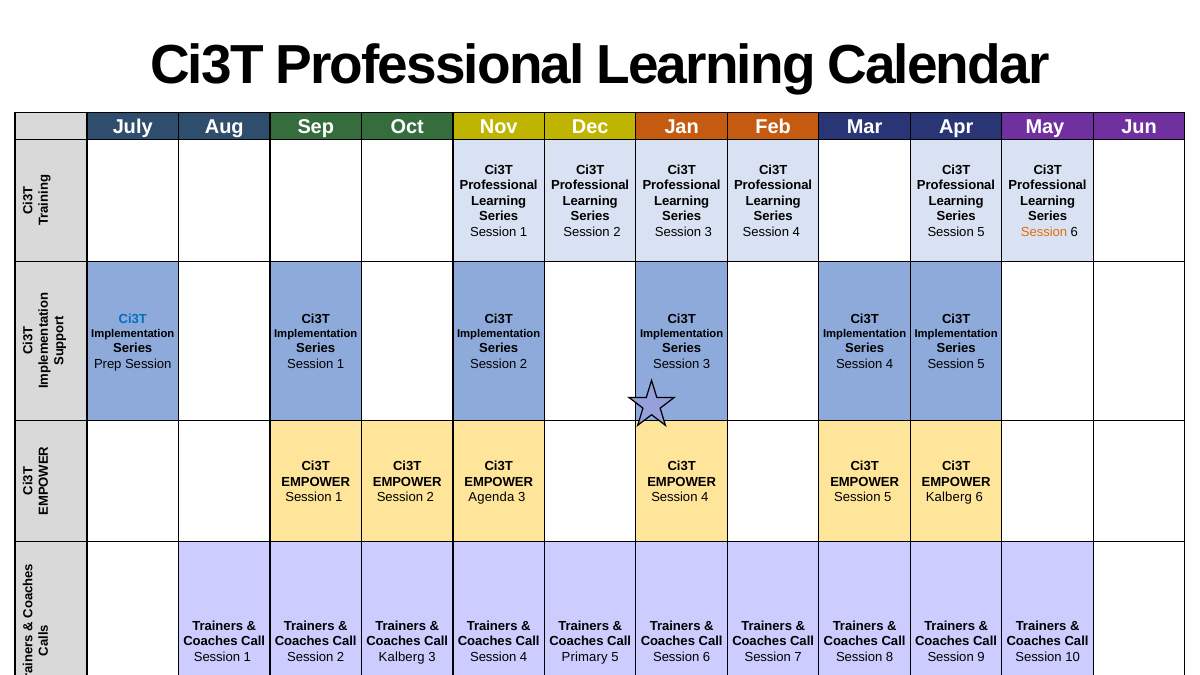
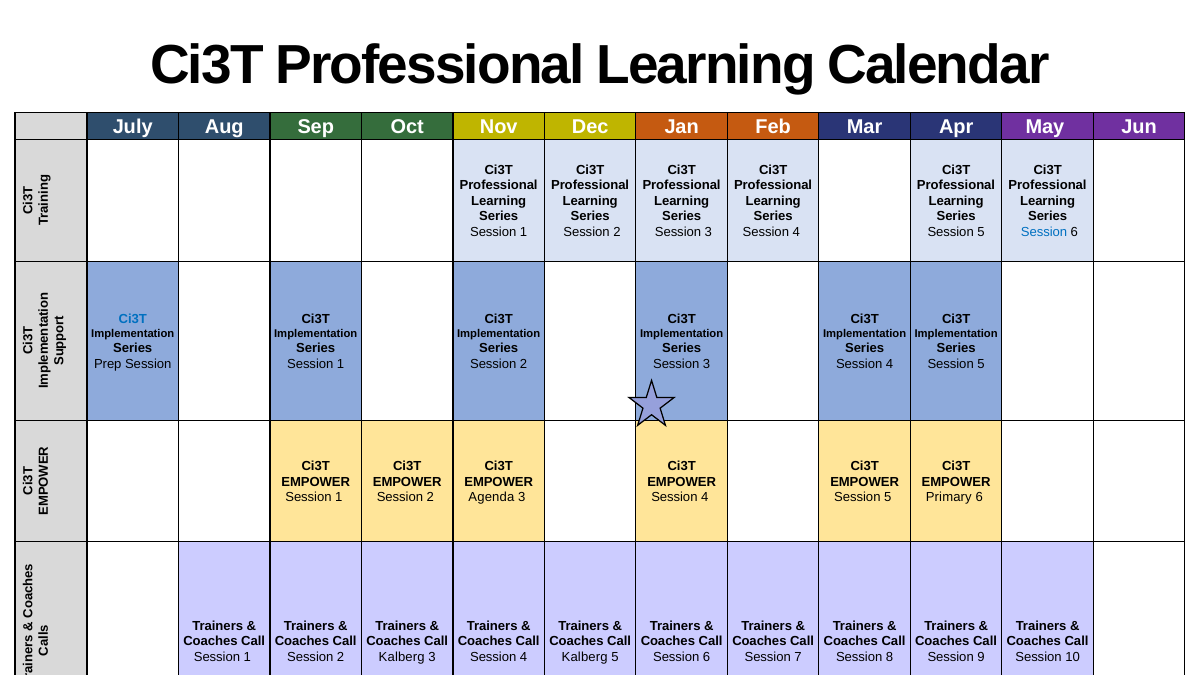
Session colour: orange -> blue (1044, 232)
Kalberg: Kalberg -> Primary (949, 497)
Primary: Primary -> Kalberg (585, 657)
